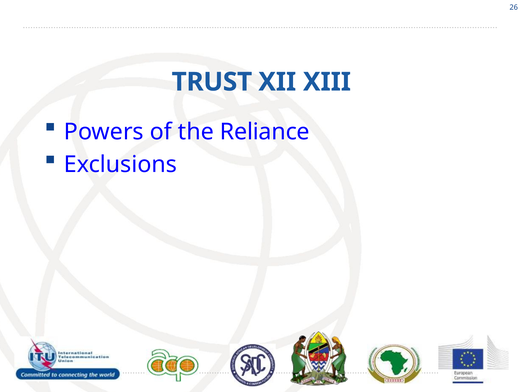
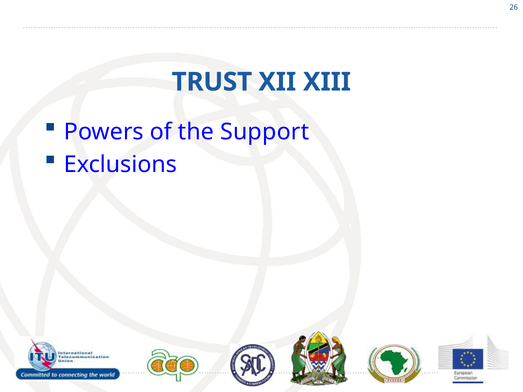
Reliance: Reliance -> Support (265, 132)
